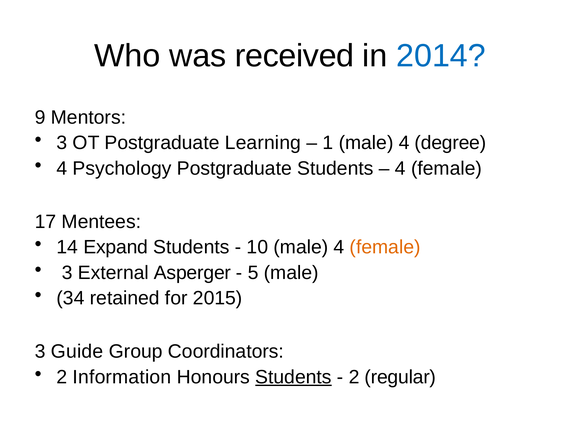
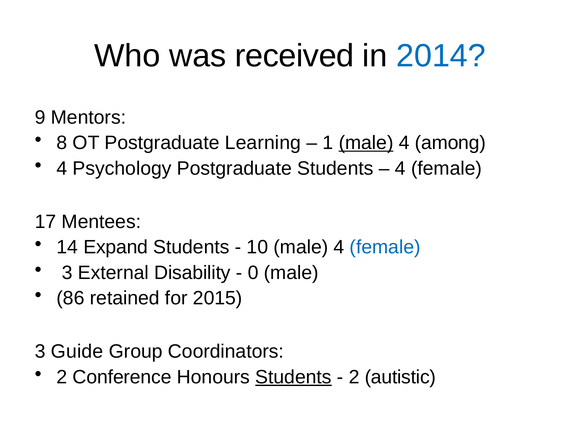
3: 3 -> 8 (62, 143)
male underline: none -> present (366, 143)
degree: degree -> among (450, 143)
female colour: orange -> blue (385, 247)
Asperger: Asperger -> Disability (192, 273)
5: 5 -> 0 (253, 273)
34: 34 -> 86 (71, 298)
Information: Information -> Conference (122, 377)
regular: regular -> autistic (400, 377)
